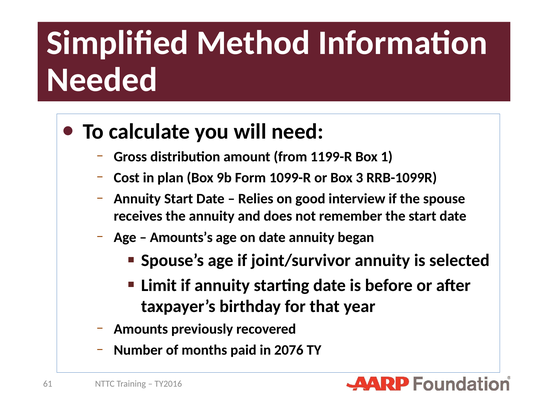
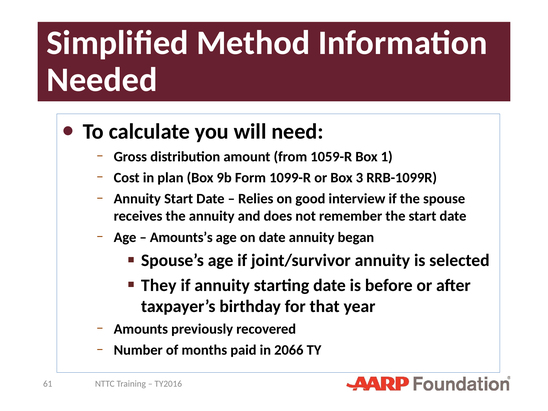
1199-R: 1199-R -> 1059-R (331, 157)
Limit: Limit -> They (159, 285)
2076: 2076 -> 2066 (289, 350)
